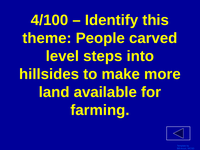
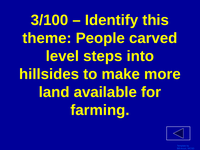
4/100: 4/100 -> 3/100 (50, 20)
